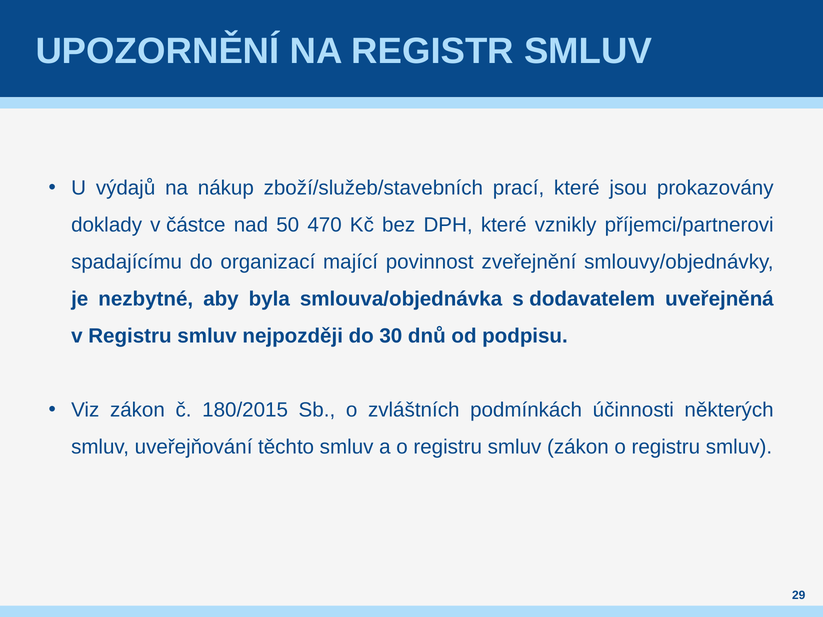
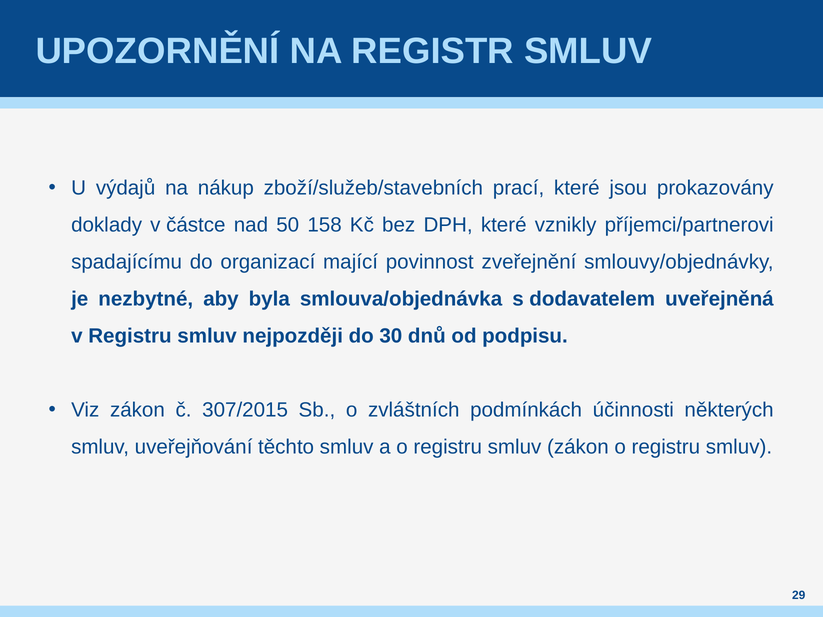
470: 470 -> 158 (325, 225)
180/2015: 180/2015 -> 307/2015 (245, 410)
